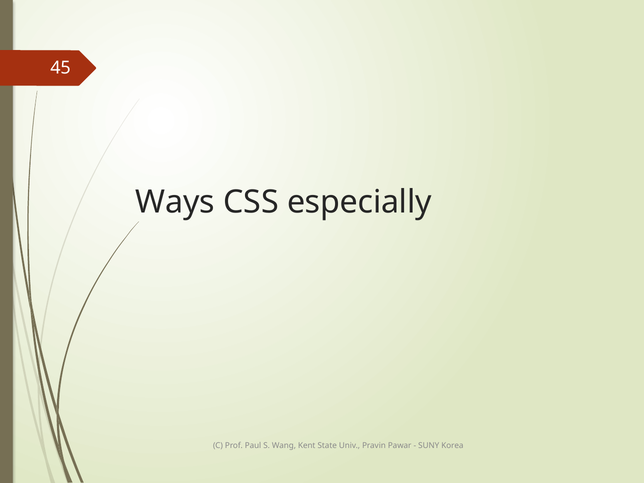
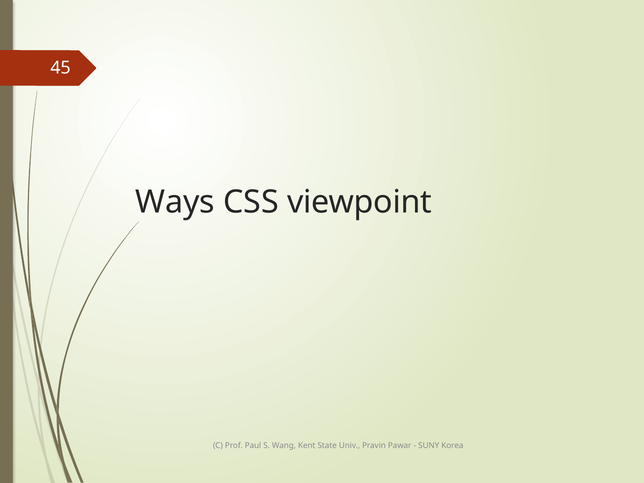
especially: especially -> viewpoint (359, 202)
